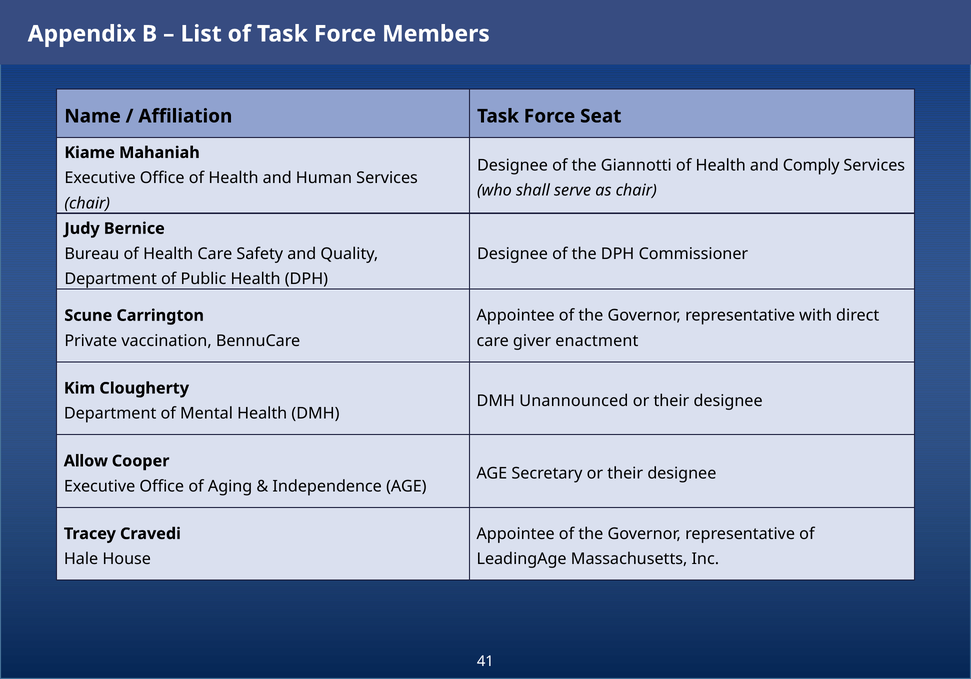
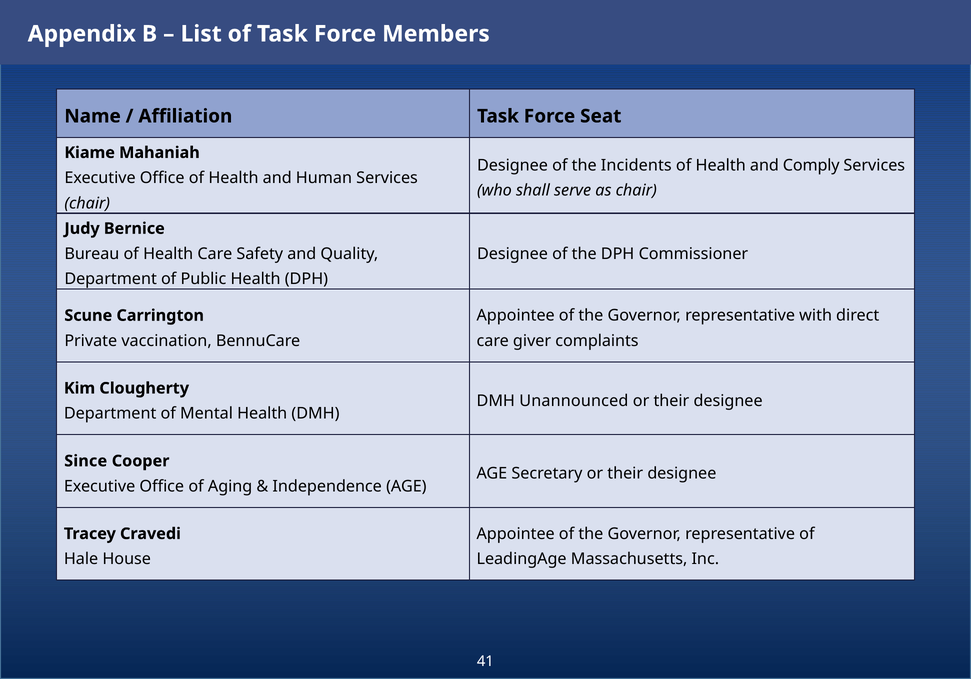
Giannotti: Giannotti -> Incidents (636, 165)
enactment: enactment -> complaints (597, 341)
Allow: Allow -> Since (86, 461)
